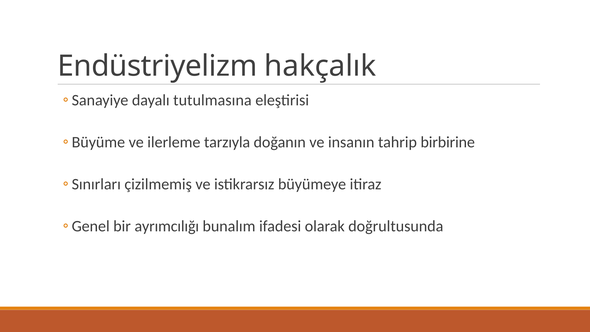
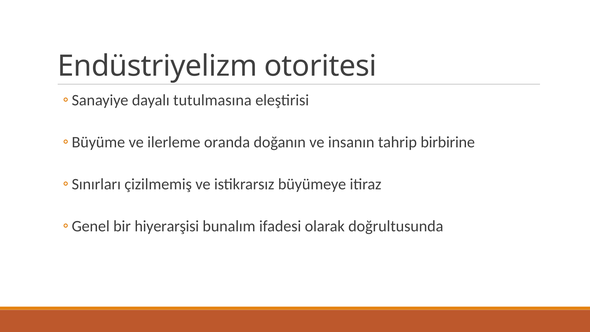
hakçalık: hakçalık -> otoritesi (320, 66)
tarzıyla: tarzıyla -> oranda (227, 142)
ayrımcılığı: ayrımcılığı -> hiyerarşisi (167, 226)
